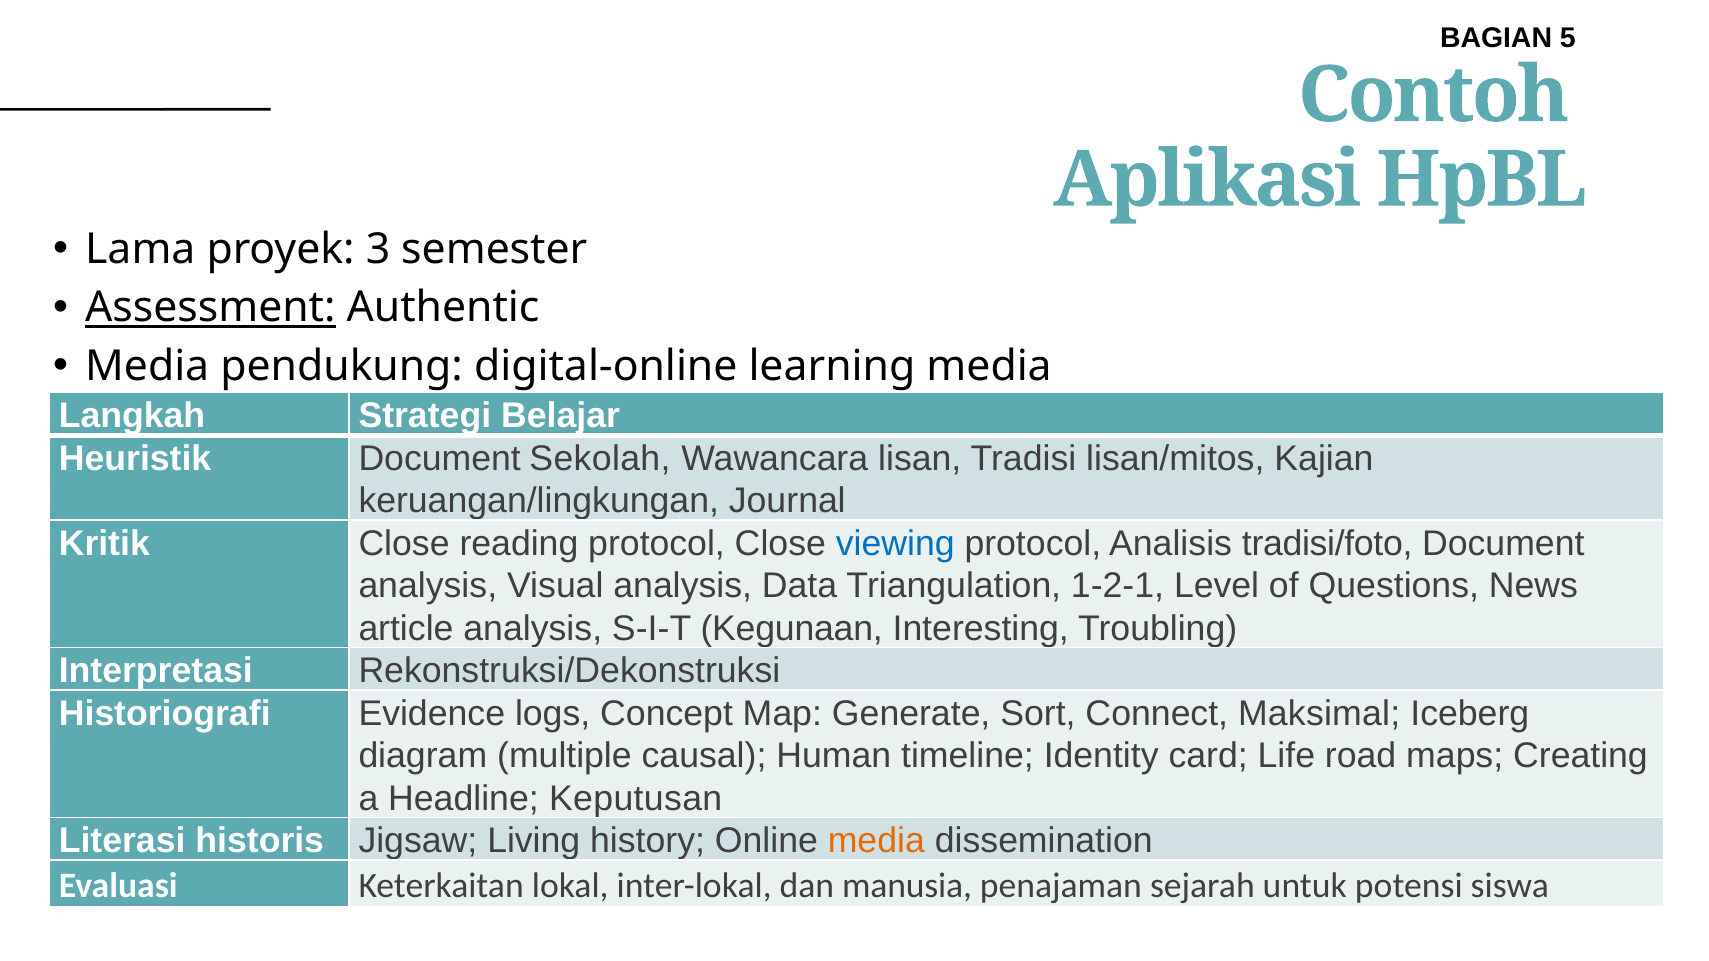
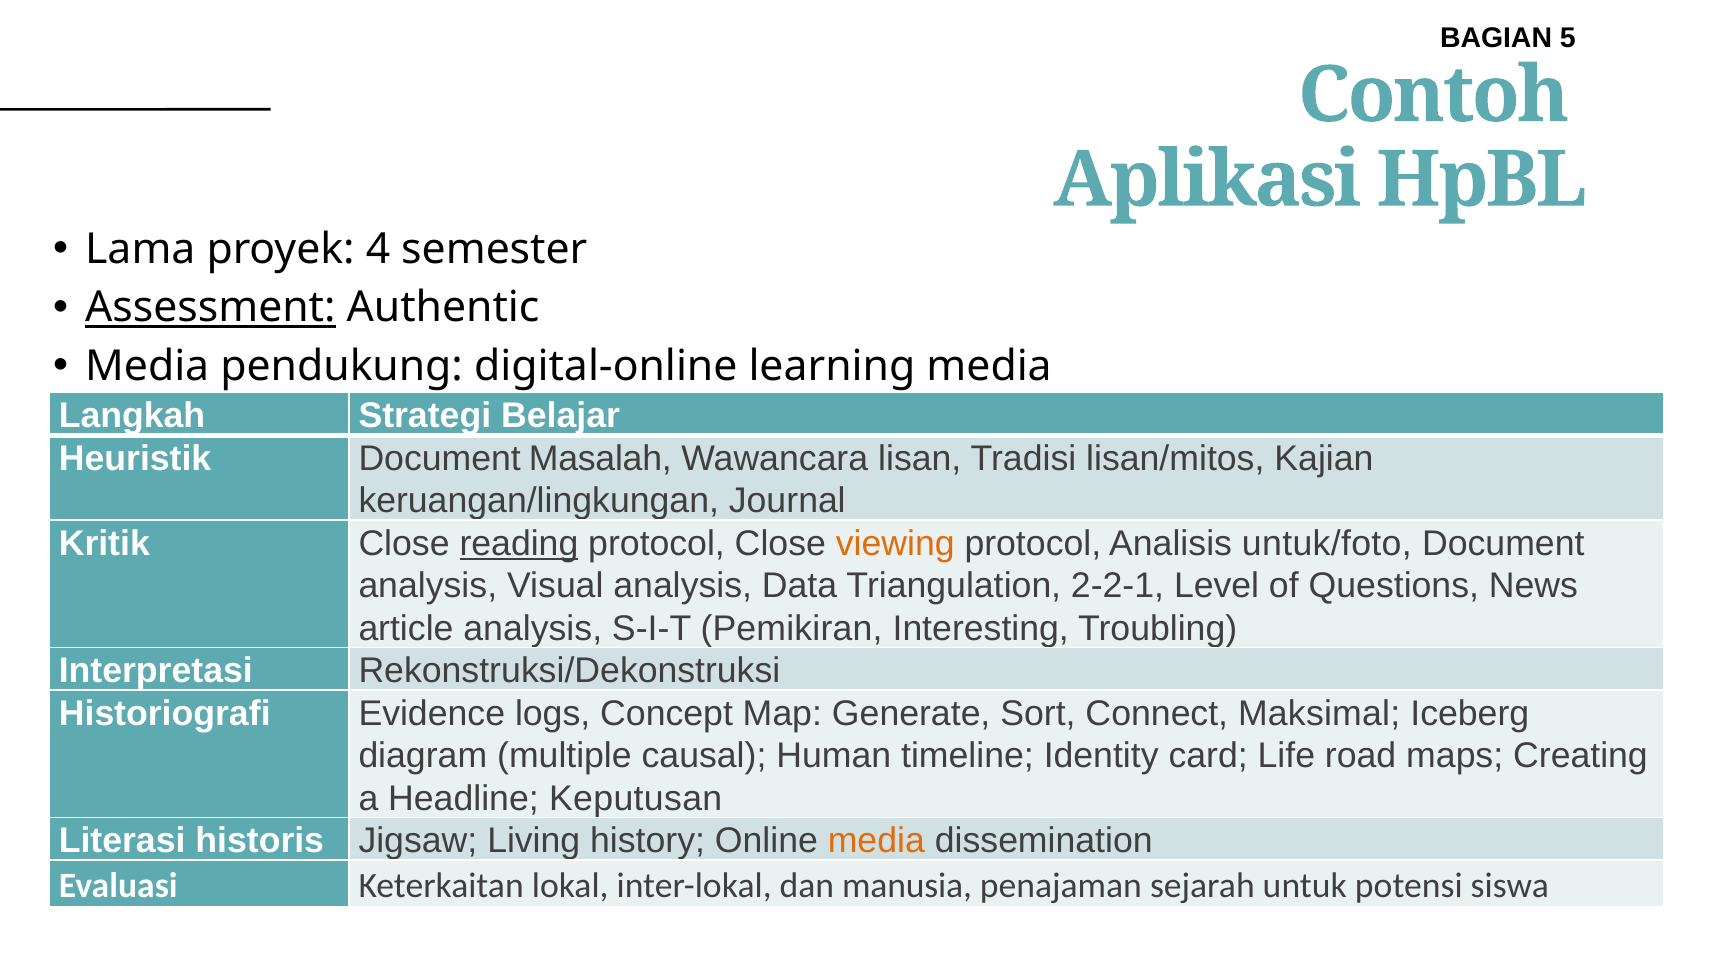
3: 3 -> 4 (378, 250)
Sekolah: Sekolah -> Masalah (600, 459)
reading underline: none -> present (519, 544)
viewing colour: blue -> orange (895, 544)
tradisi/foto: tradisi/foto -> untuk/foto (1327, 544)
1-2-1: 1-2-1 -> 2-2-1 (1118, 586)
Kegunaan: Kegunaan -> Pemikiran (791, 629)
